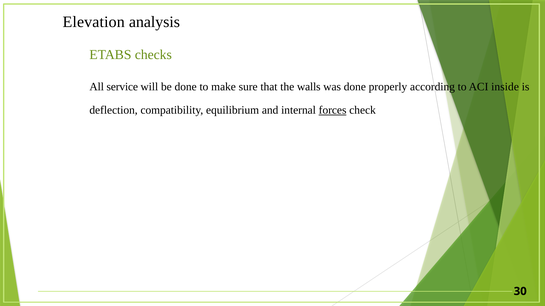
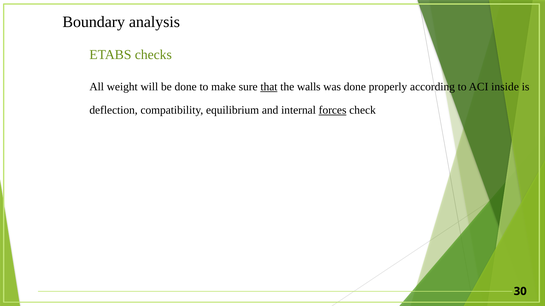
Elevation: Elevation -> Boundary (94, 22)
service: service -> weight (122, 87)
that underline: none -> present (269, 87)
